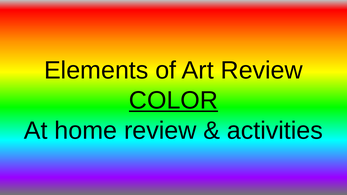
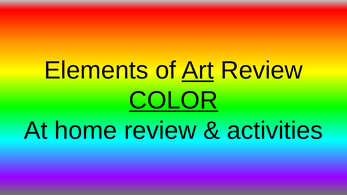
Art underline: none -> present (198, 71)
